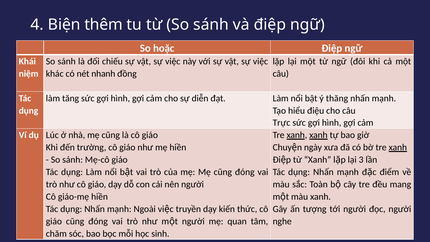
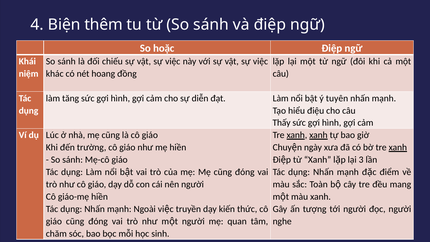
nhanh: nhanh -> hoang (103, 74)
thăng: thăng -> tuyên (337, 98)
Trực: Trực -> Thấy (282, 123)
